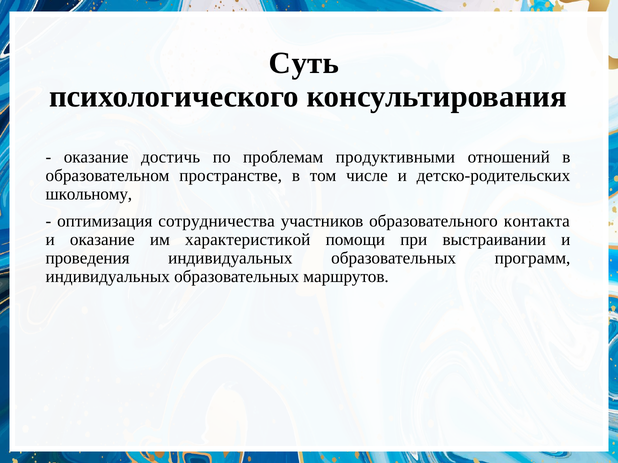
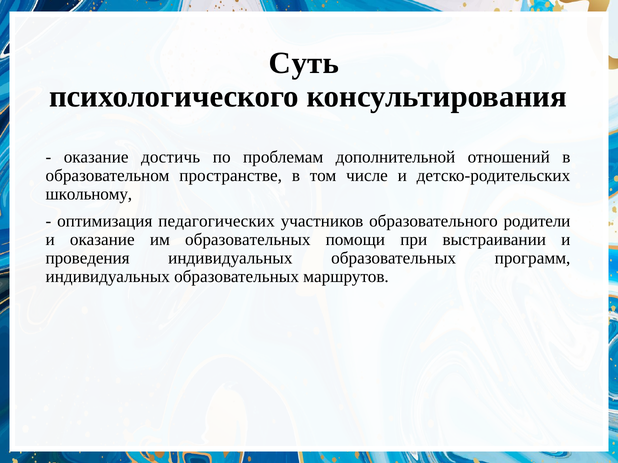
продуктивными: продуктивными -> дополнительной (396, 157)
сотрудничества: сотрудничества -> педагогических (217, 221)
контакта: контакта -> родители (537, 221)
им характеристикой: характеристикой -> образовательных (248, 240)
